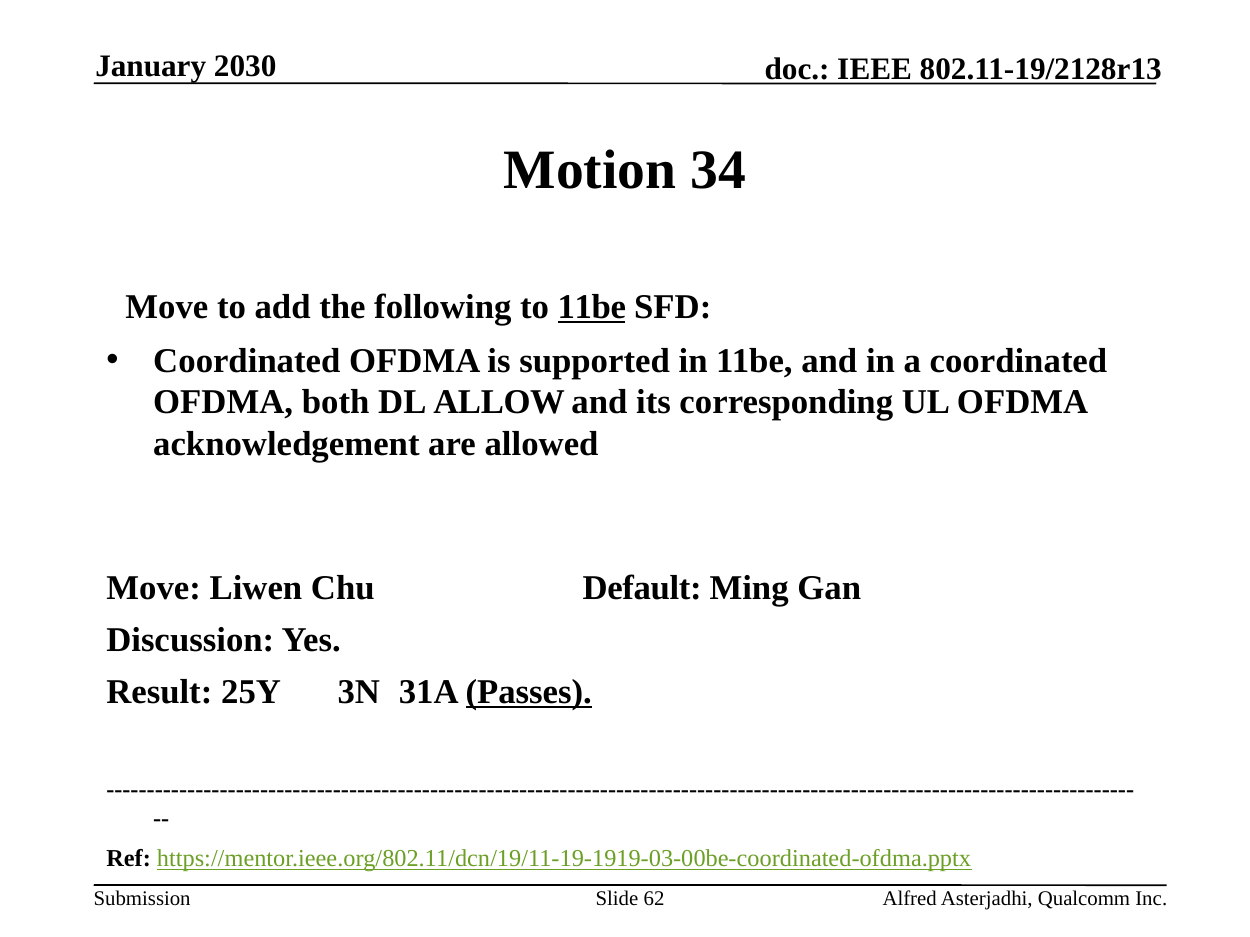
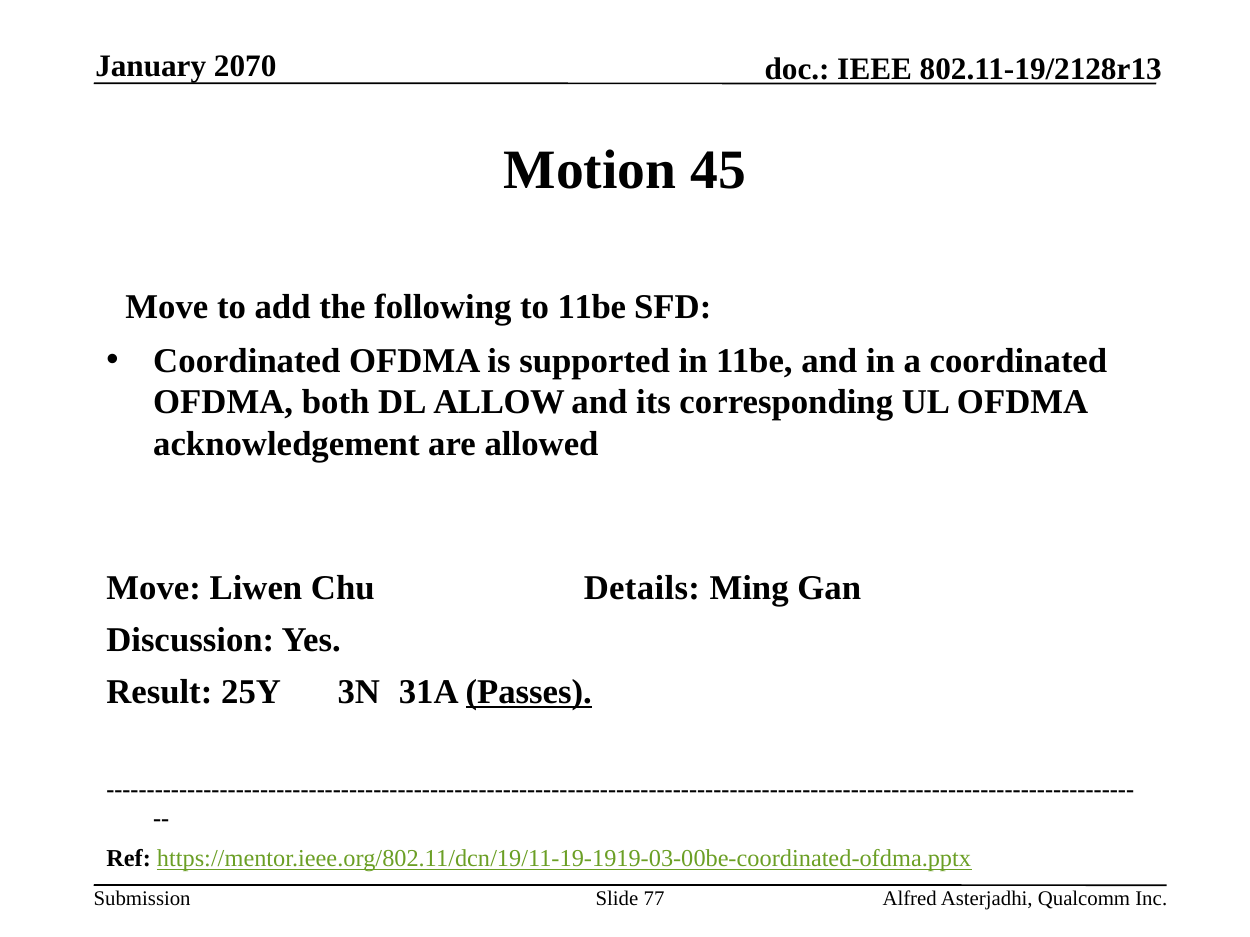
2030: 2030 -> 2070 (245, 66)
34: 34 -> 45 (718, 170)
11be underline: present -> none (592, 307)
Default: Default -> Details (642, 589)
62: 62 -> 77 (654, 899)
